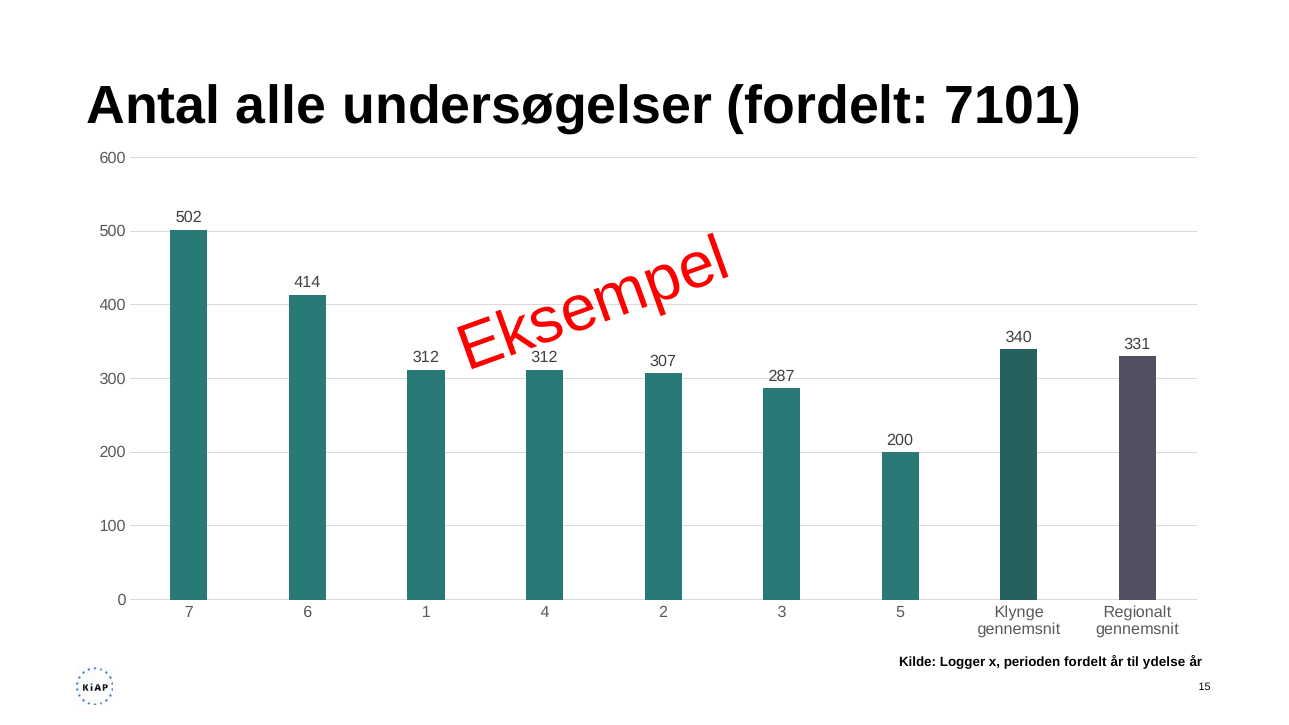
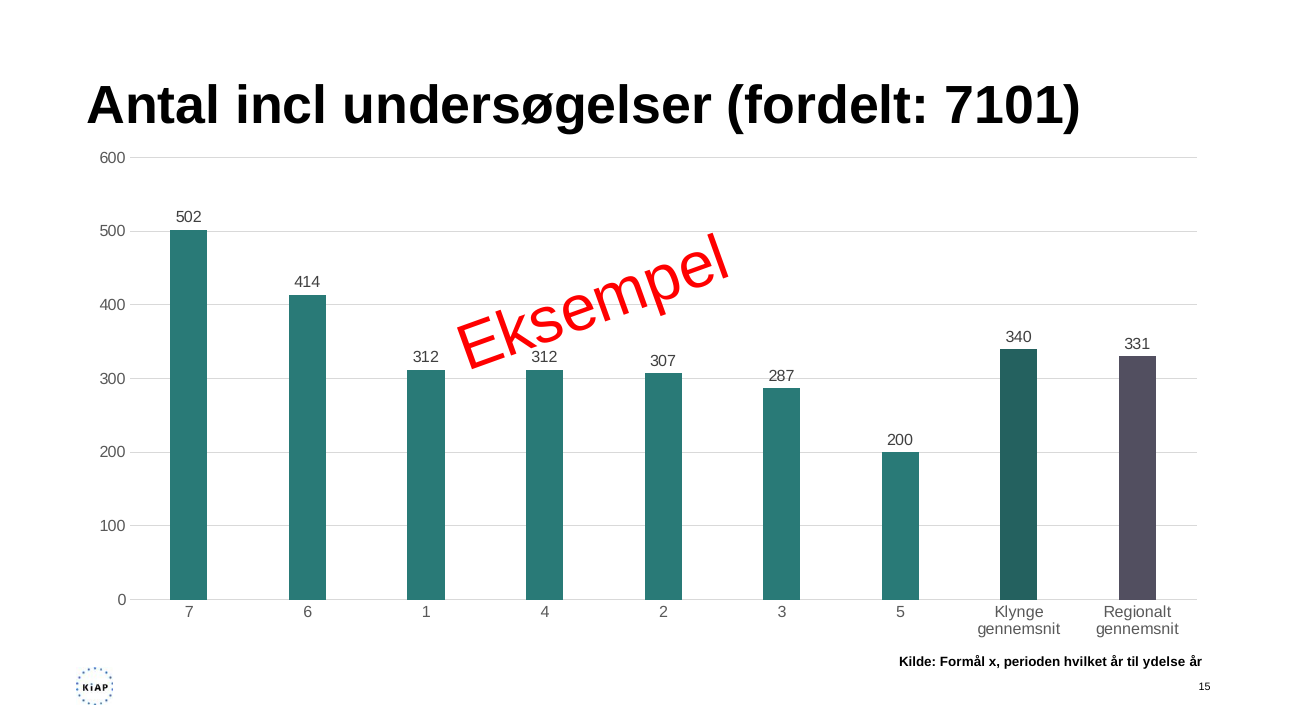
alle: alle -> incl (282, 105)
Logger: Logger -> Formål (962, 662)
perioden fordelt: fordelt -> hvilket (1085, 662)
